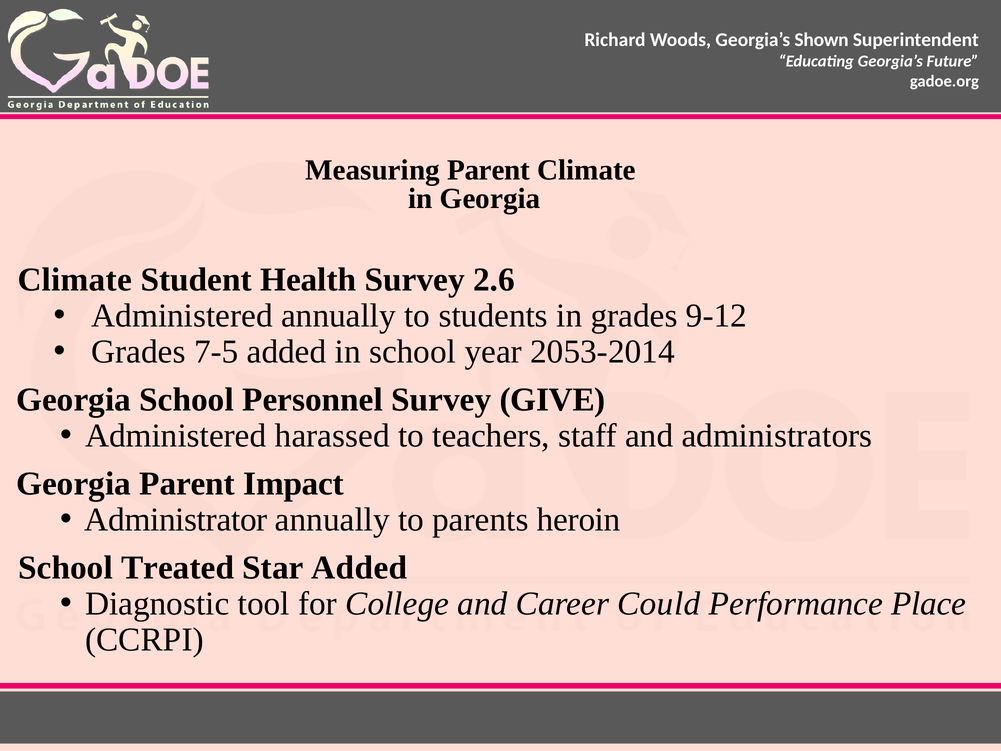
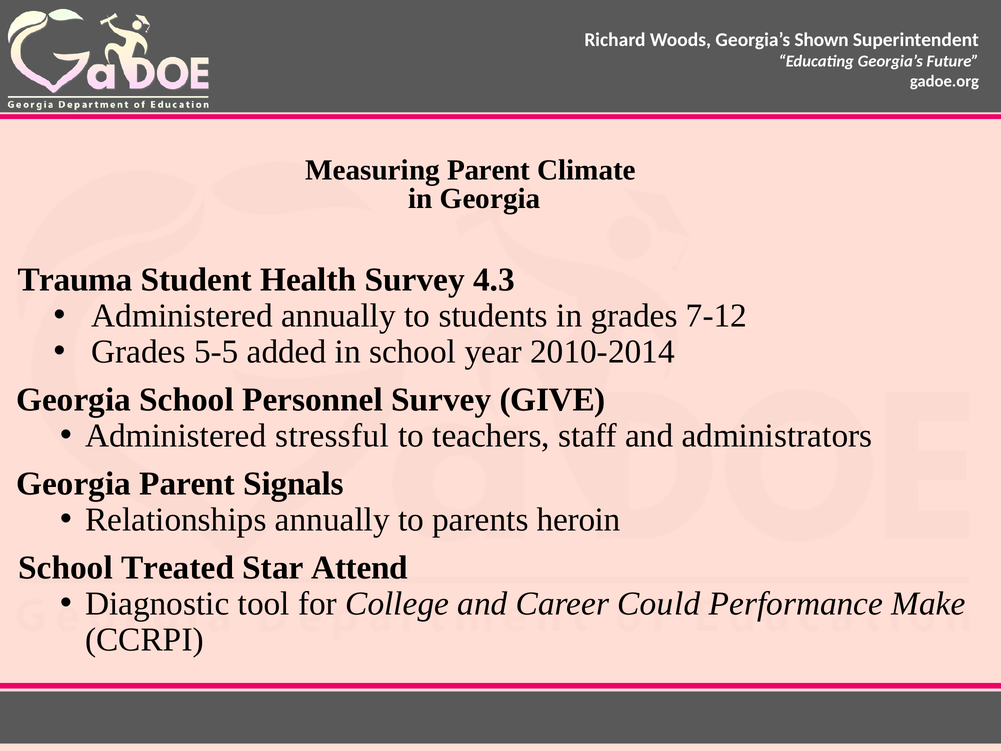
Climate: Climate -> Trauma (75, 279)
2.6: 2.6 -> 4.3 (494, 279)
9-12: 9-12 -> 7-12 (717, 315)
7-5: 7-5 -> 5-5 (216, 352)
2053-2014: 2053-2014 -> 2010-2014 (603, 352)
harassed: harassed -> stressful (332, 436)
Impact: Impact -> Signals (294, 484)
Administrator: Administrator -> Relationships (176, 520)
Star Added: Added -> Attend (360, 568)
Place: Place -> Make (928, 604)
